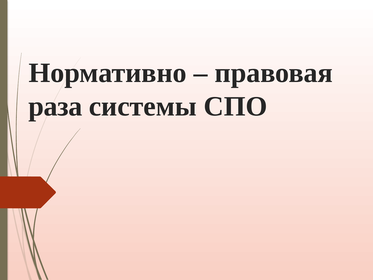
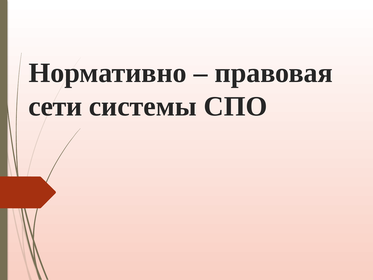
раза: раза -> сети (55, 106)
